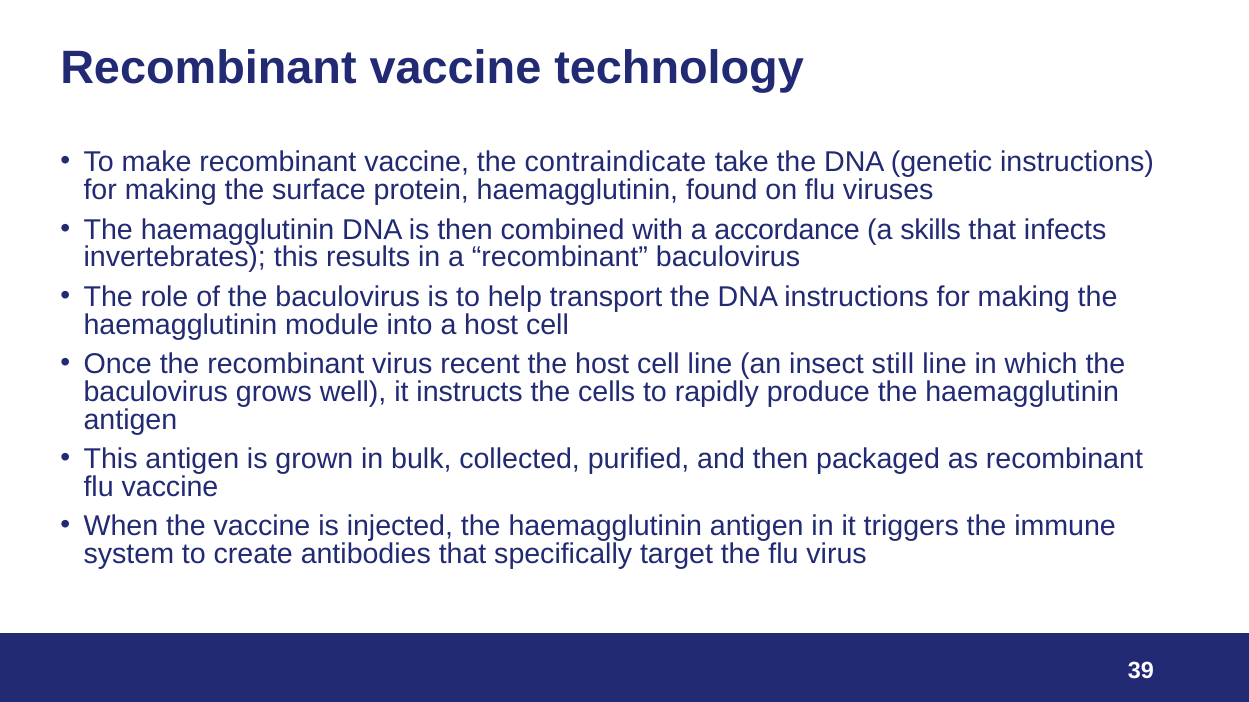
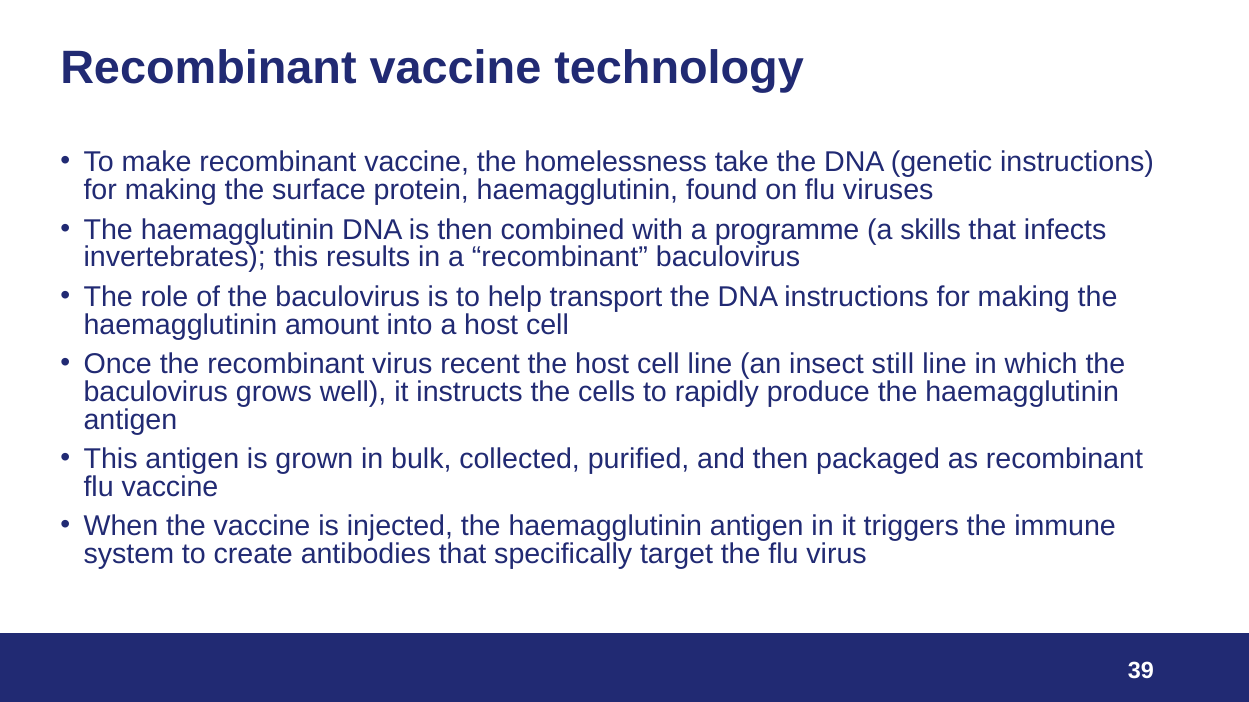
contraindicate: contraindicate -> homelessness (616, 163)
accordance: accordance -> programme (787, 230)
module: module -> amount (332, 325)
